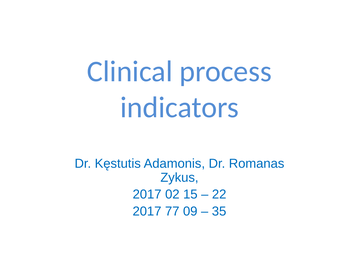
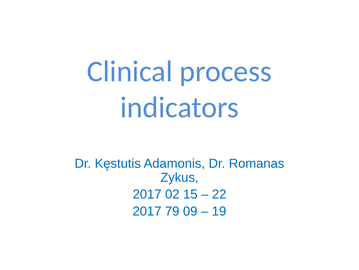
77: 77 -> 79 (172, 211)
35: 35 -> 19 (219, 211)
